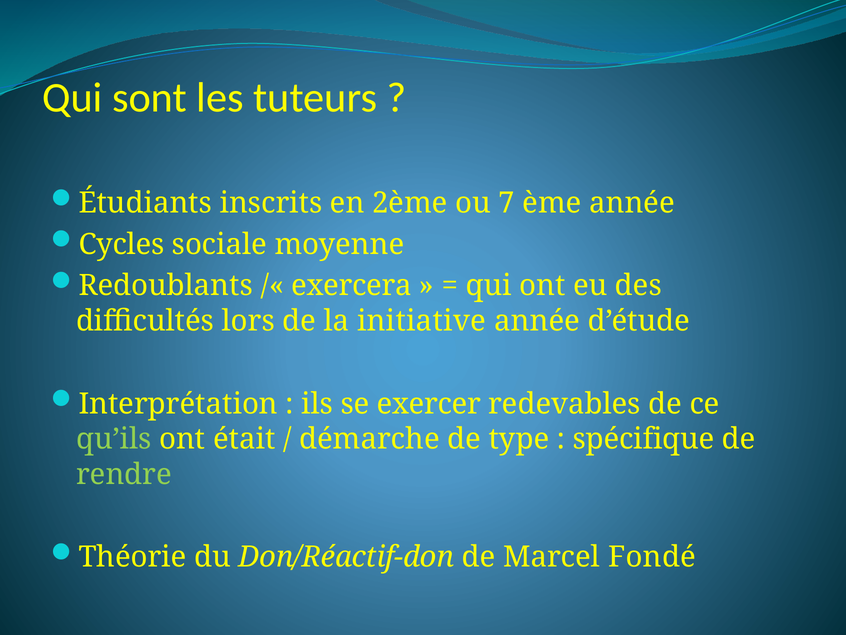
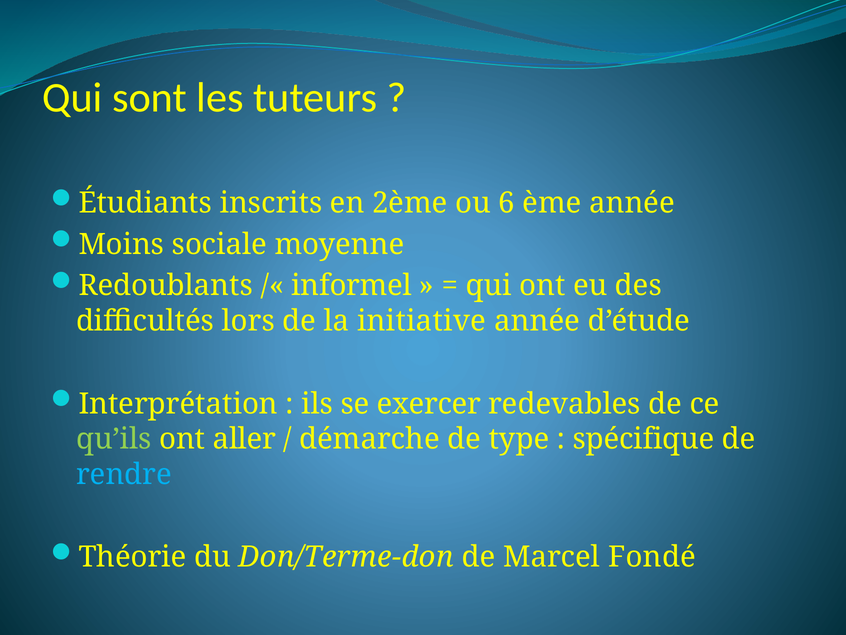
7: 7 -> 6 (507, 203)
Cycles: Cycles -> Moins (121, 244)
exercera: exercera -> informel (352, 286)
était: était -> aller (244, 439)
rendre colour: light green -> light blue (124, 474)
Don/Réactif-don: Don/Réactif-don -> Don/Terme-don (346, 557)
